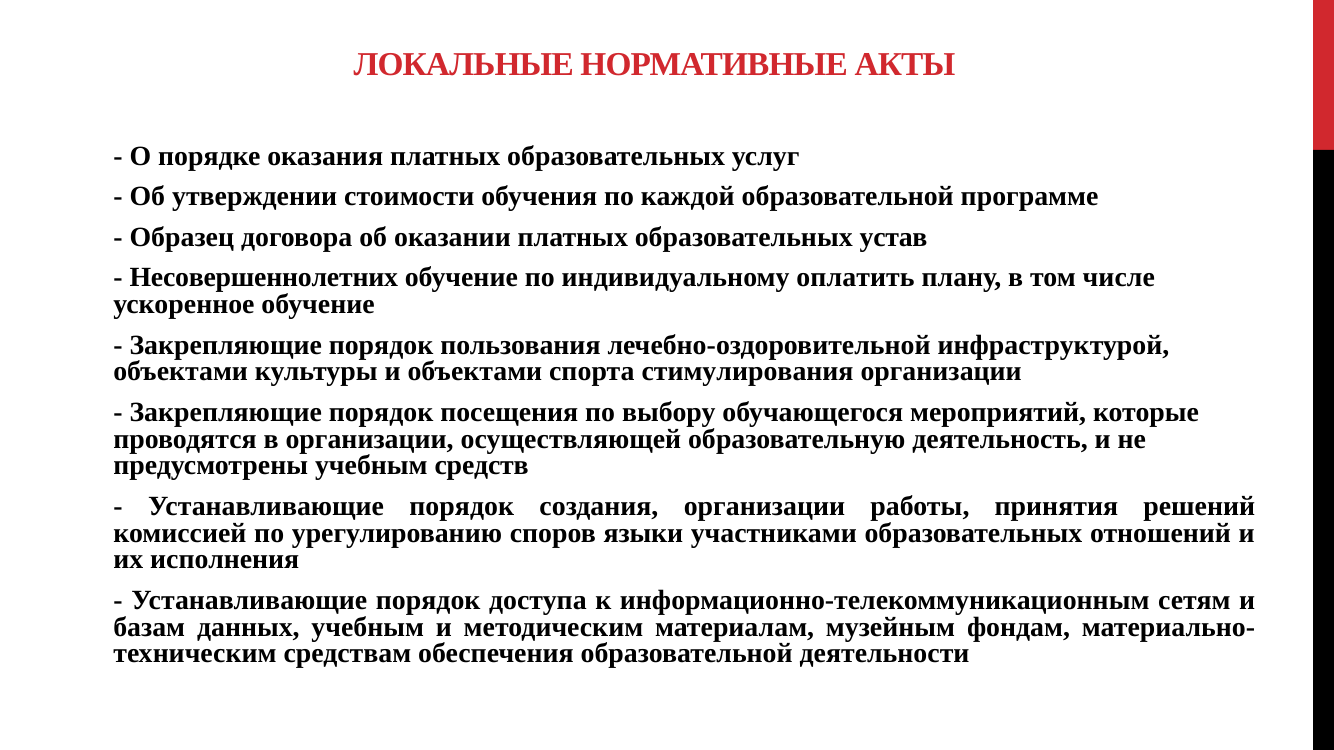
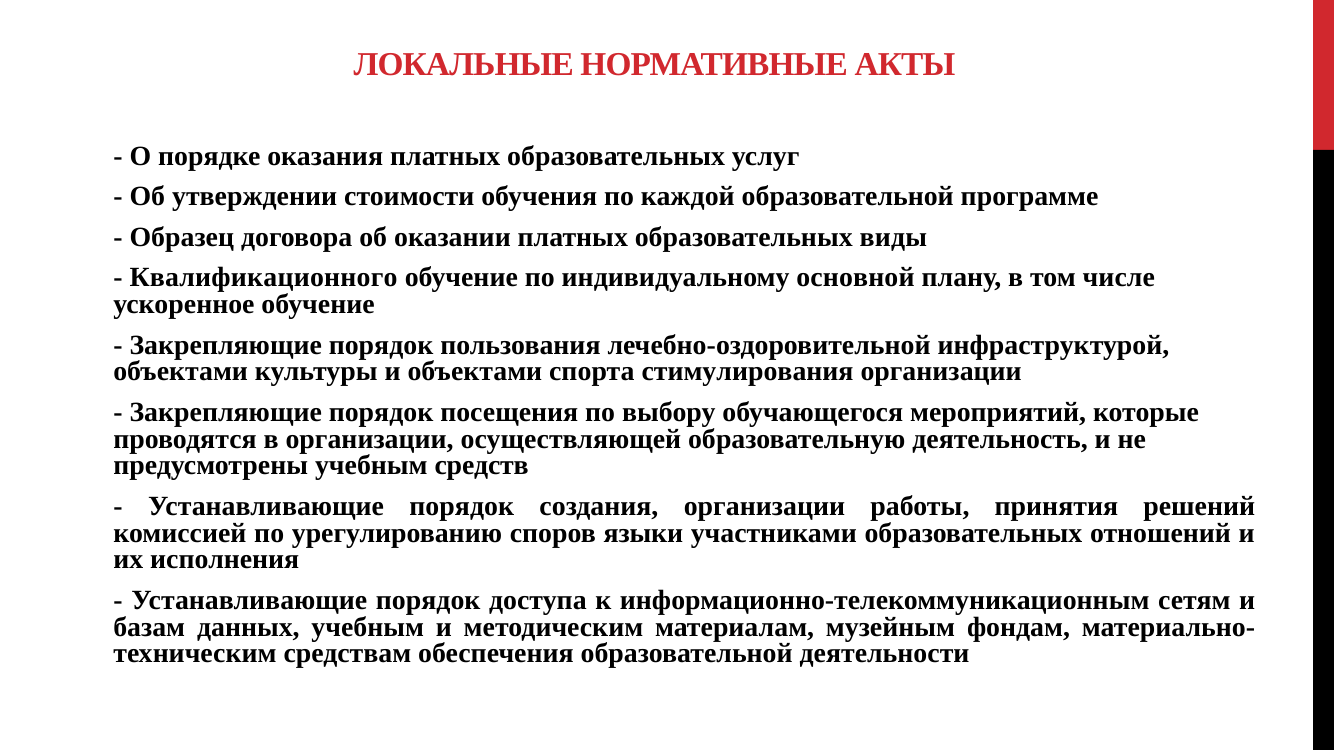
устав: устав -> виды (893, 237)
Несовершеннолетних: Несовершеннолетних -> Квалификационного (264, 278)
оплатить: оплатить -> основной (855, 278)
